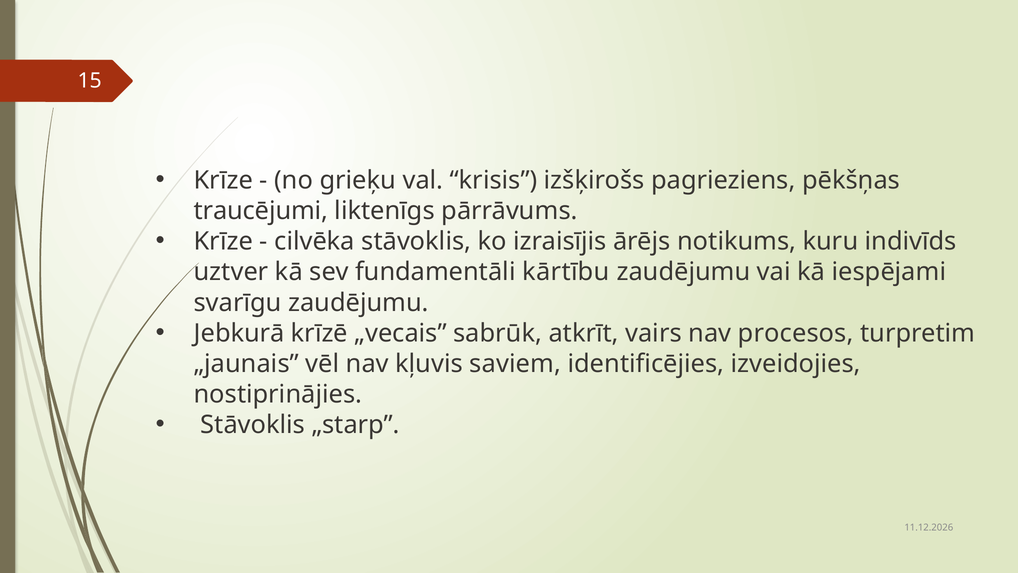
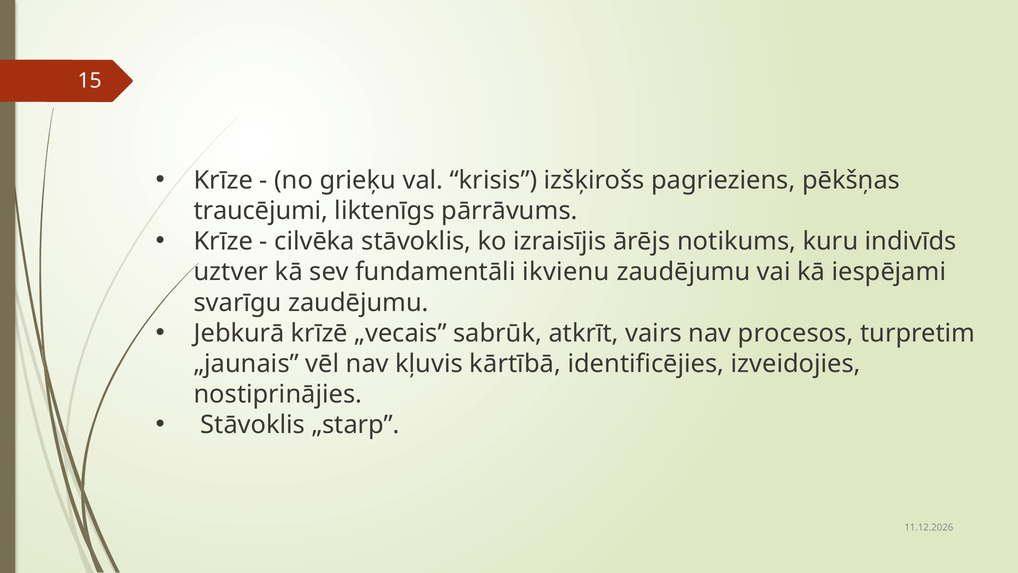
kārtību: kārtību -> ikvienu (566, 272)
saviem: saviem -> kārtībā (515, 363)
